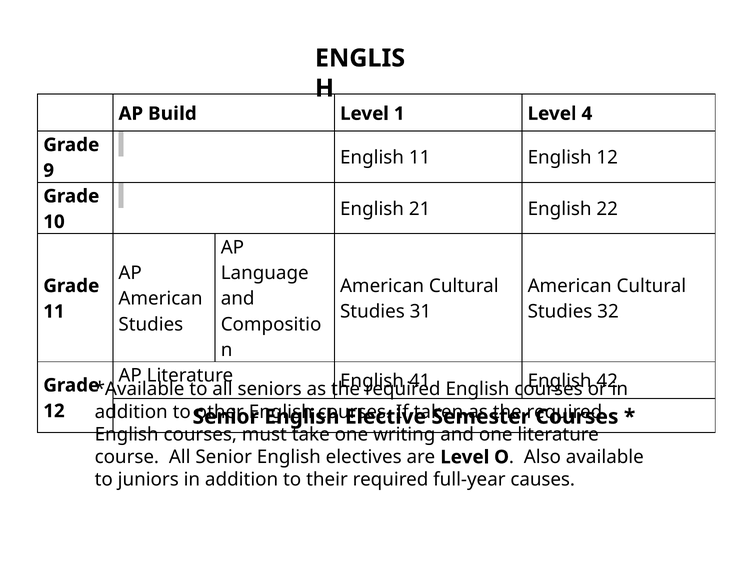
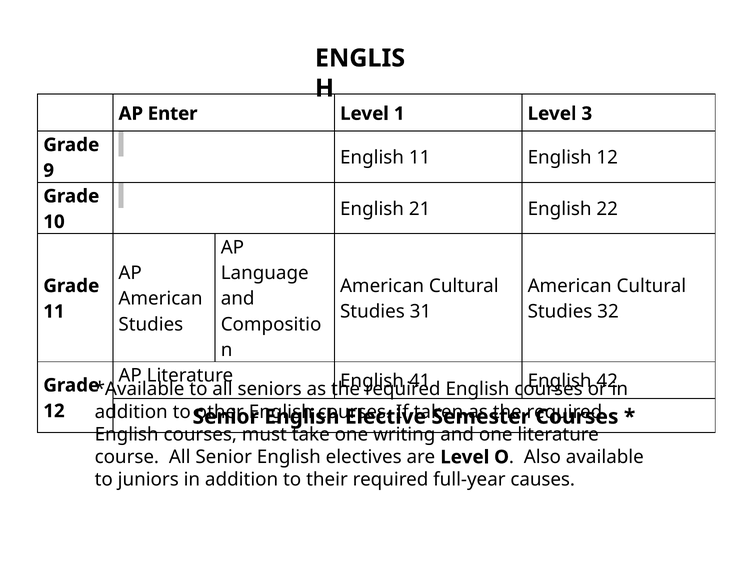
Build: Build -> Enter (173, 114)
4: 4 -> 3 (587, 114)
